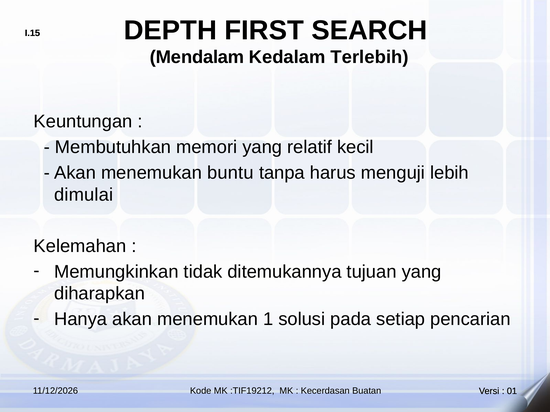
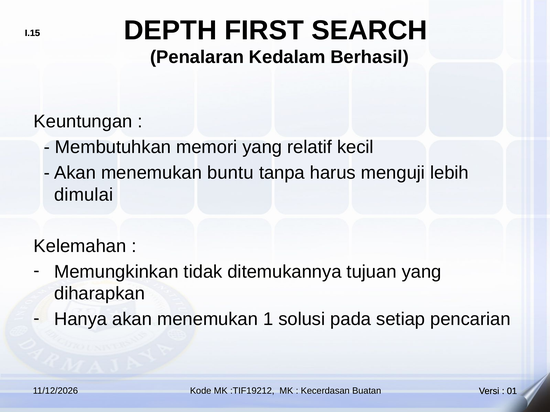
Mendalam: Mendalam -> Penalaran (197, 57)
Terlebih: Terlebih -> Berhasil (370, 57)
